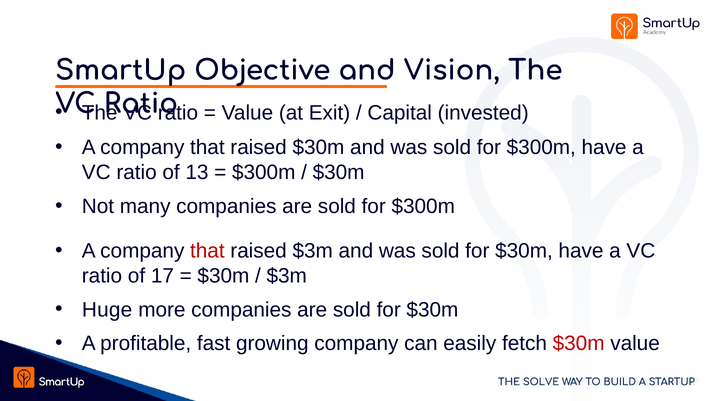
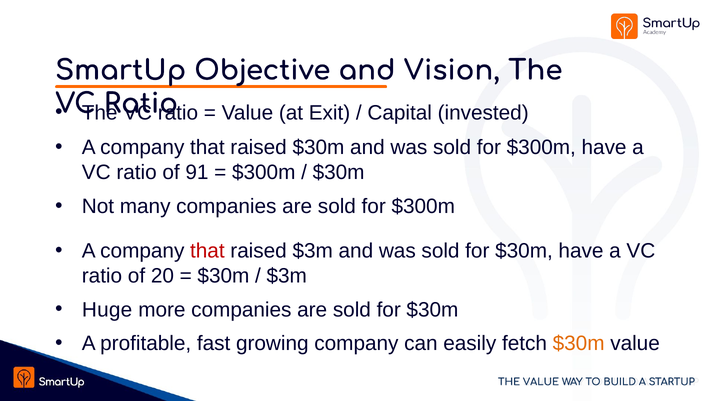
13: 13 -> 91 (197, 172)
17: 17 -> 20 (162, 276)
$30m colour: red -> orange (579, 343)
THE SOLVE: SOLVE -> VALUE (541, 381)
